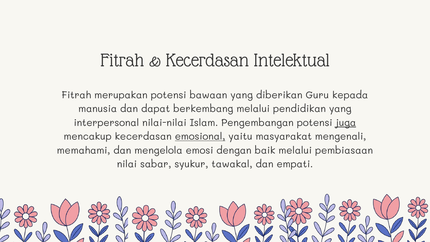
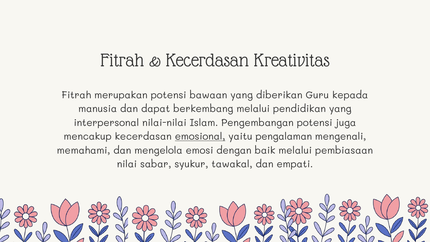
Intelektual: Intelektual -> Kreativitas (292, 60)
juga underline: present -> none (346, 123)
masyarakat: masyarakat -> pengalaman (284, 137)
